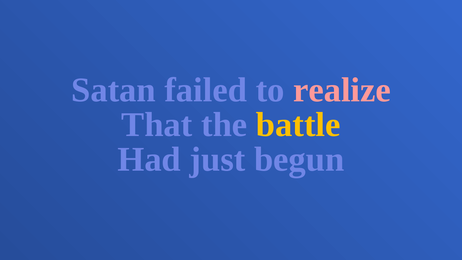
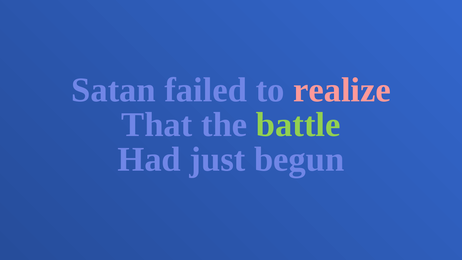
battle colour: yellow -> light green (298, 125)
